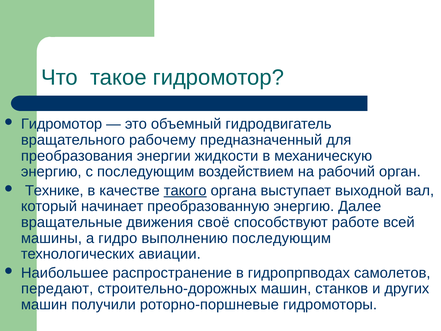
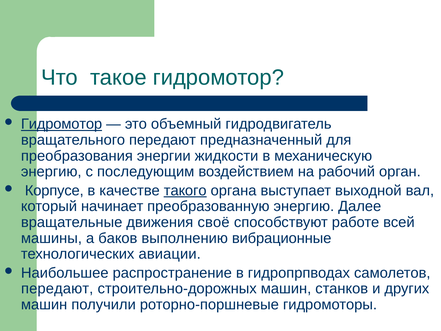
Гидромотор underline: none -> present (62, 124)
вращательного рабочему: рабочему -> передают (162, 140)
Технике: Технике -> Корпусе (54, 190)
гидро: гидро -> баков (118, 238)
выполнению последующим: последующим -> вибрационные (282, 238)
